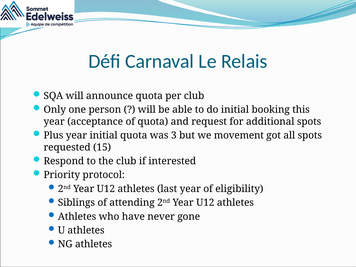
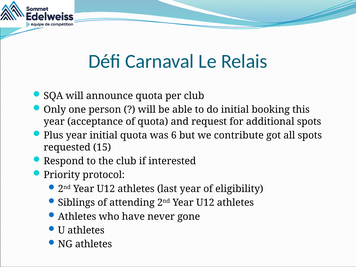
3: 3 -> 6 (174, 135)
movement: movement -> contribute (239, 135)
